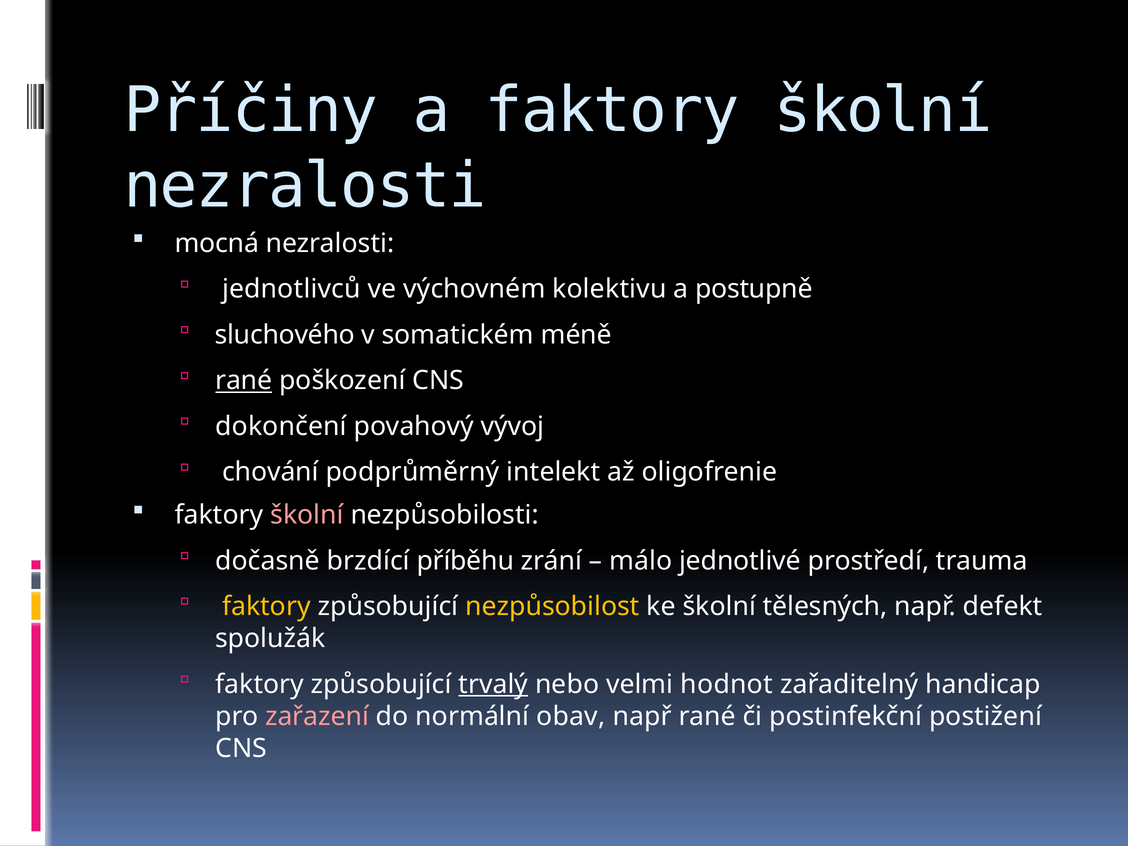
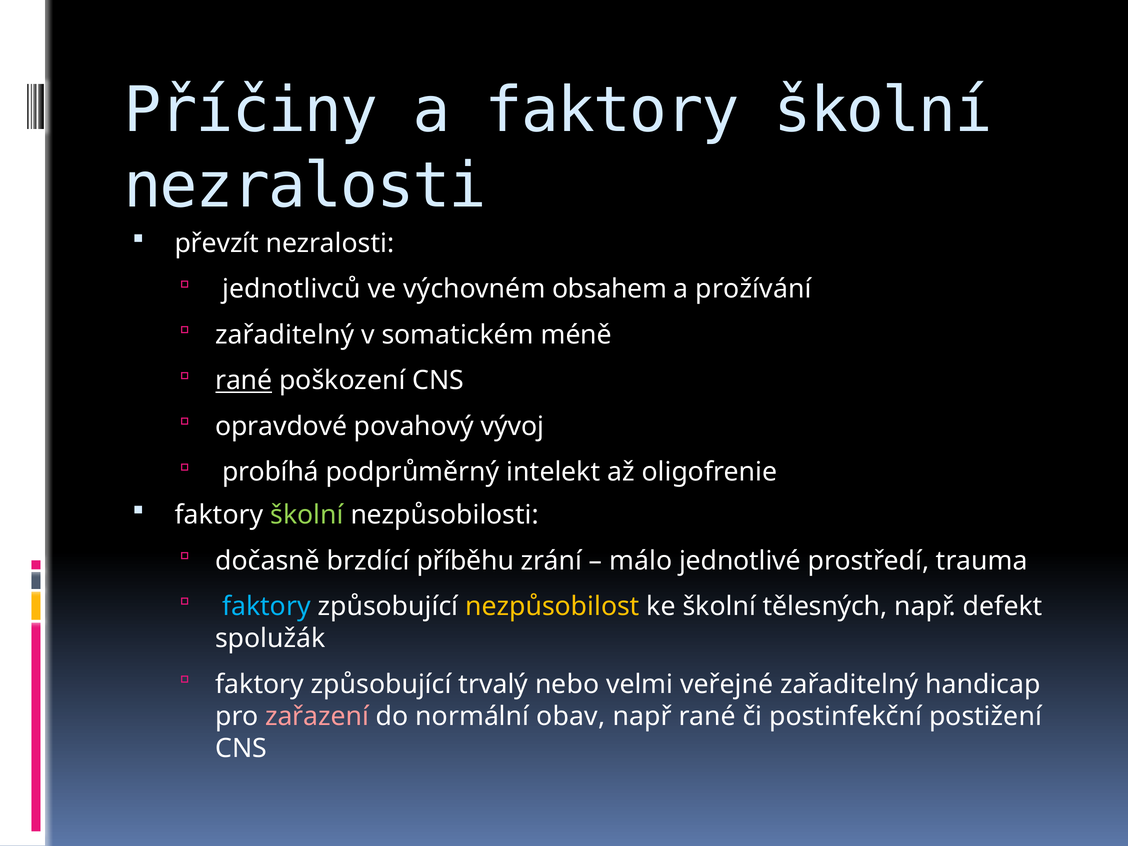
mocná: mocná -> převzít (217, 243)
kolektivu: kolektivu -> obsahem (610, 289)
postupně: postupně -> prožívání (754, 289)
sluchového: sluchového -> zařaditelný (285, 335)
dokončení: dokončení -> opravdové (281, 426)
chování: chování -> probíhá (270, 472)
školní colour: pink -> light green (307, 515)
faktory colour: yellow -> light blue (266, 607)
trvalý underline: present -> none (493, 684)
hodnot: hodnot -> veřejné (727, 684)
